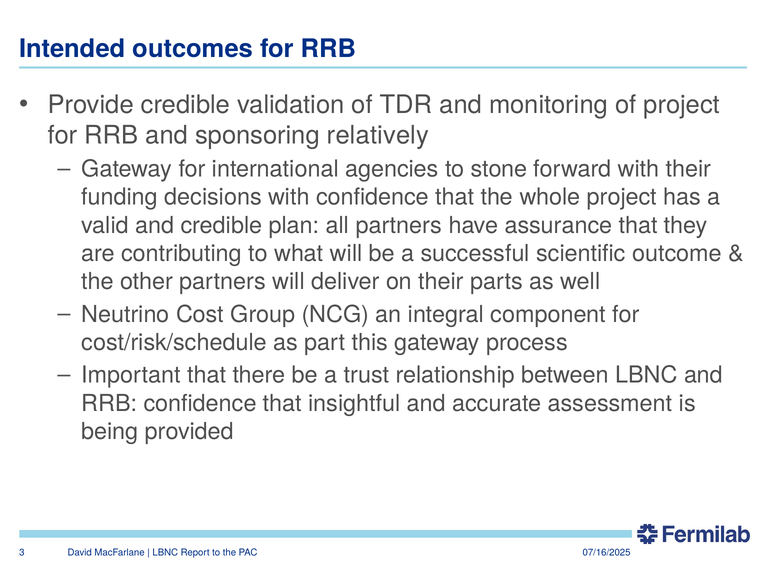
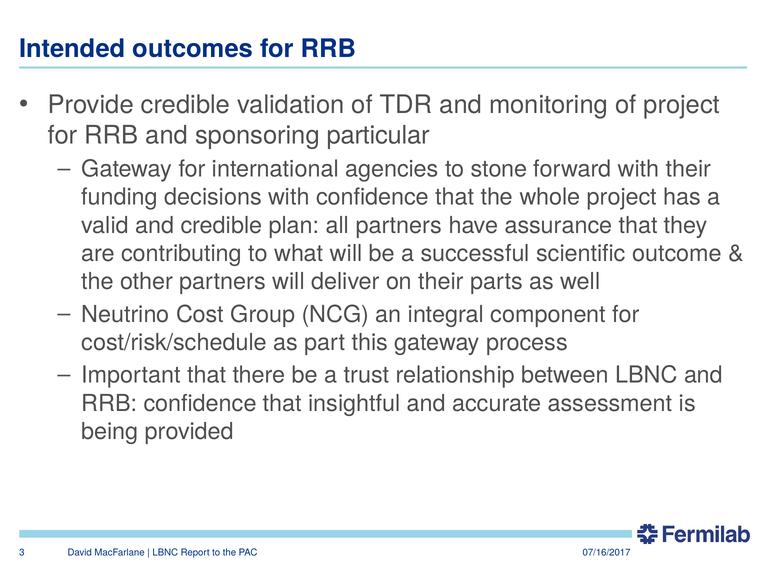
relatively: relatively -> particular (378, 135)
07/16/2025: 07/16/2025 -> 07/16/2017 (607, 552)
